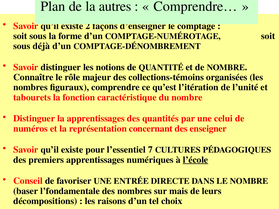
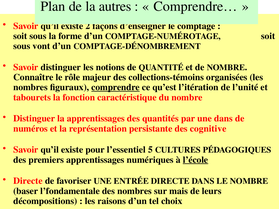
déjà: déjà -> vont (41, 46)
comprendre underline: none -> present (116, 87)
une celui: celui -> dans (223, 119)
concernant: concernant -> persistante (151, 129)
enseigner: enseigner -> cognitive (208, 129)
7: 7 -> 5 (150, 150)
Conseil: Conseil -> Directe (28, 181)
